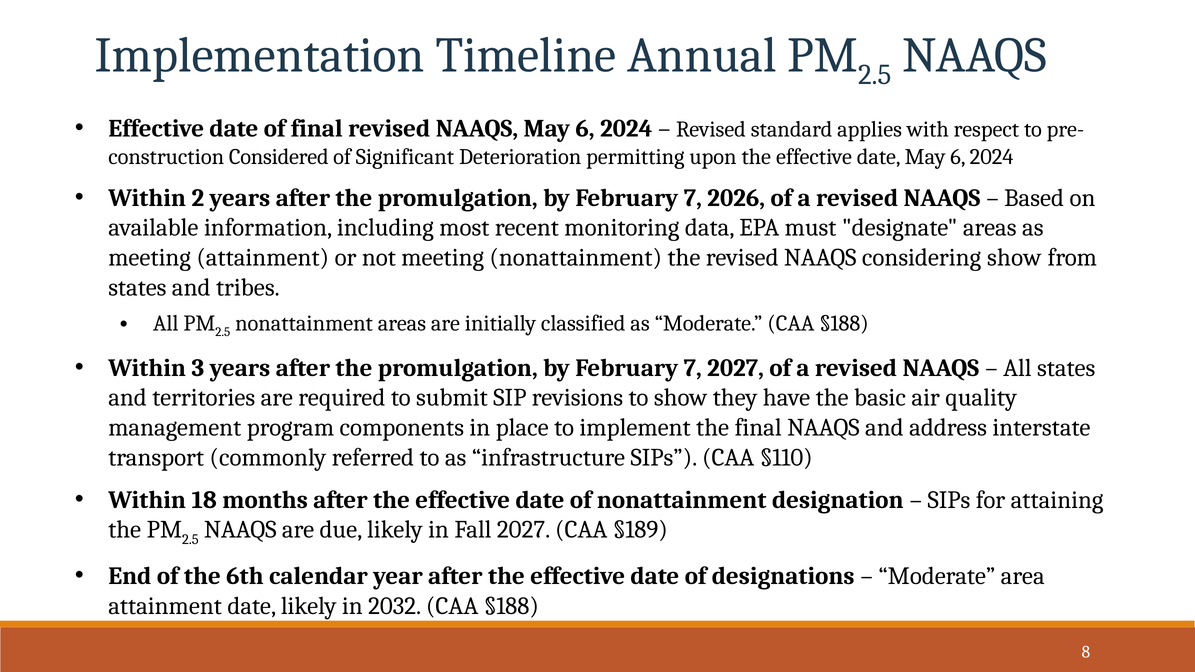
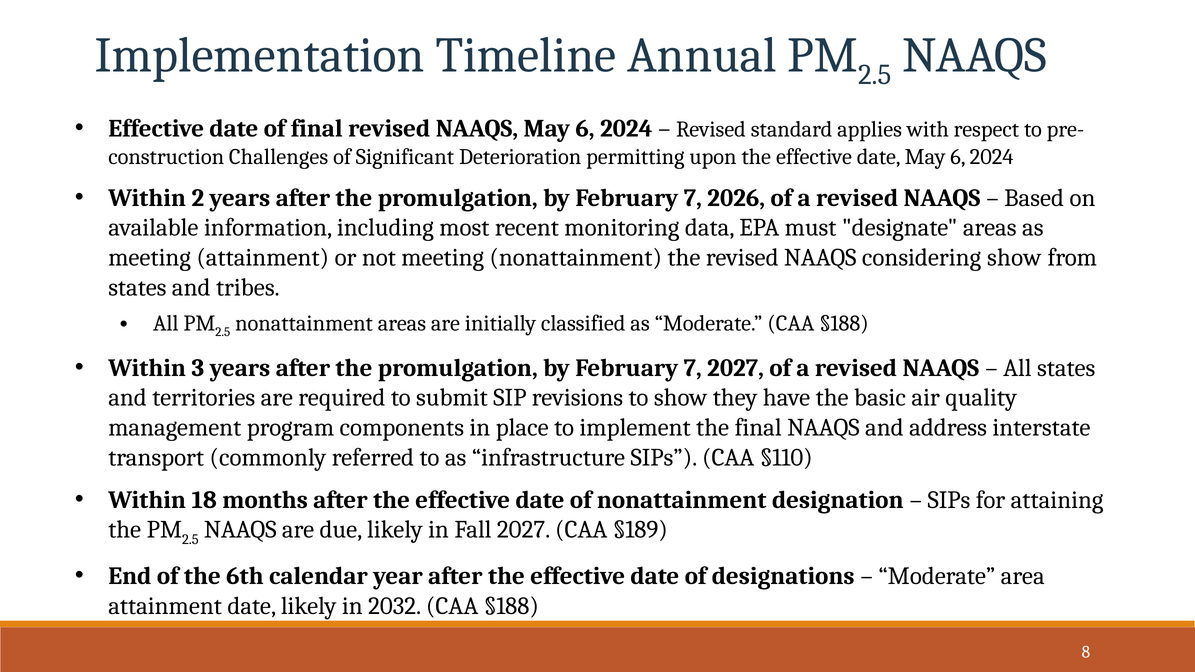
Considered: Considered -> Challenges (279, 157)
